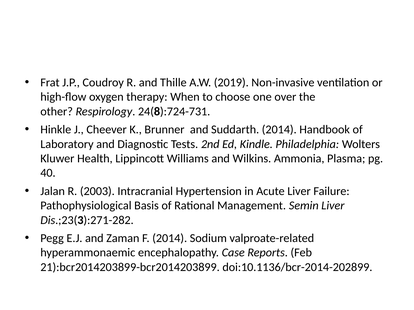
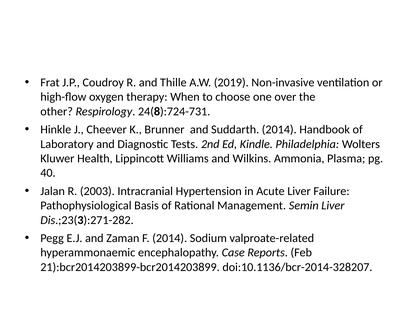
doi:10.1136/bcr-2014-202899: doi:10.1136/bcr-2014-202899 -> doi:10.1136/bcr-2014-328207 (297, 268)
